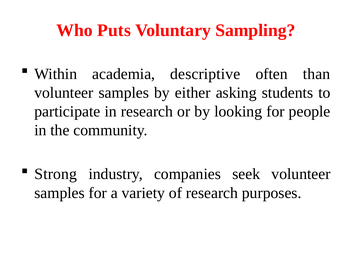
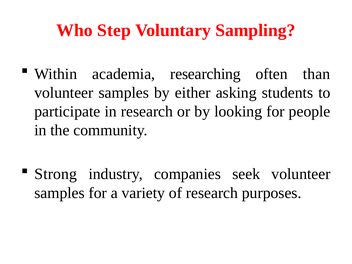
Puts: Puts -> Step (114, 30)
descriptive: descriptive -> researching (205, 74)
